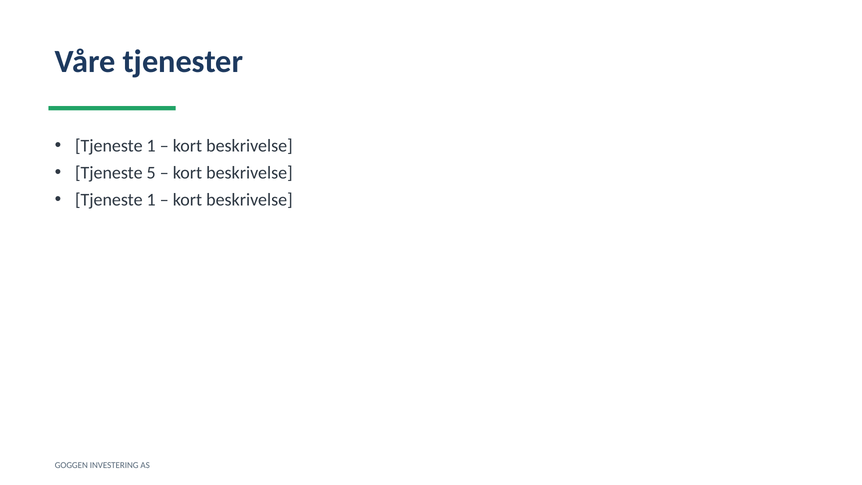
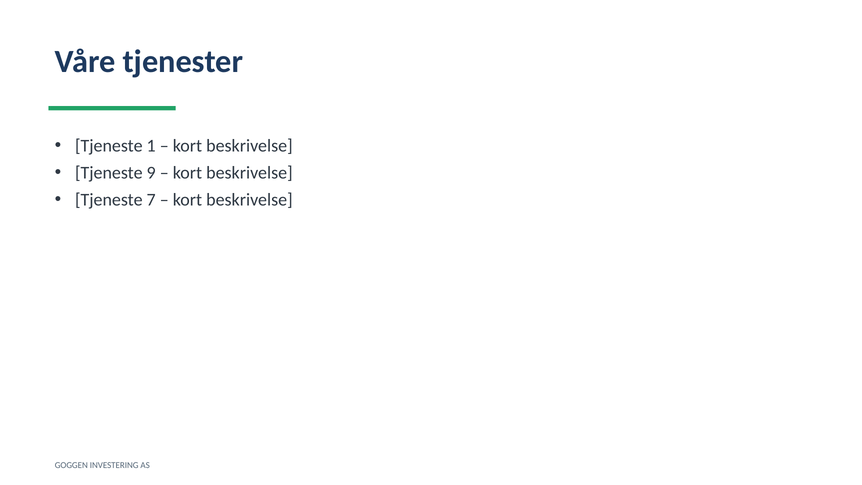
5: 5 -> 9 (151, 173)
1: 1 -> 7 (151, 200)
